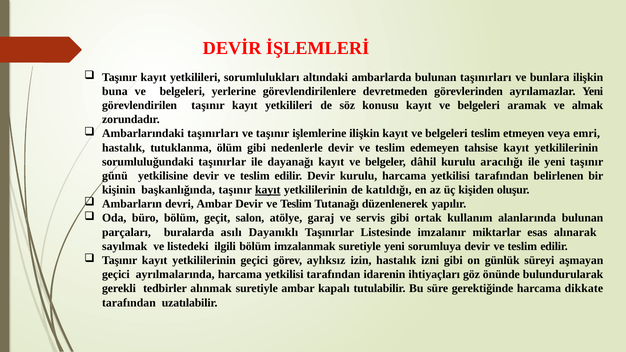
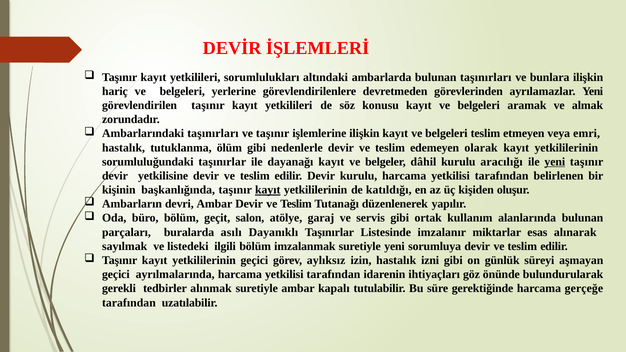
buna: buna -> hariç (115, 91)
tahsise: tahsise -> olarak (481, 148)
yeni underline: none -> present (555, 162)
günü: günü -> devir (115, 176)
dikkate: dikkate -> gerçeğe (584, 289)
